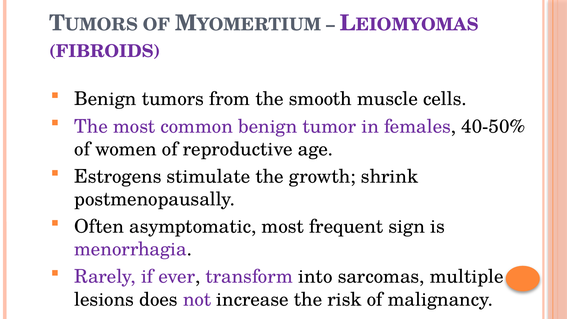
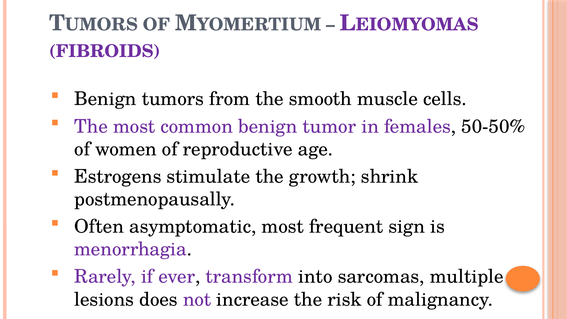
40-50%: 40-50% -> 50-50% (493, 126)
